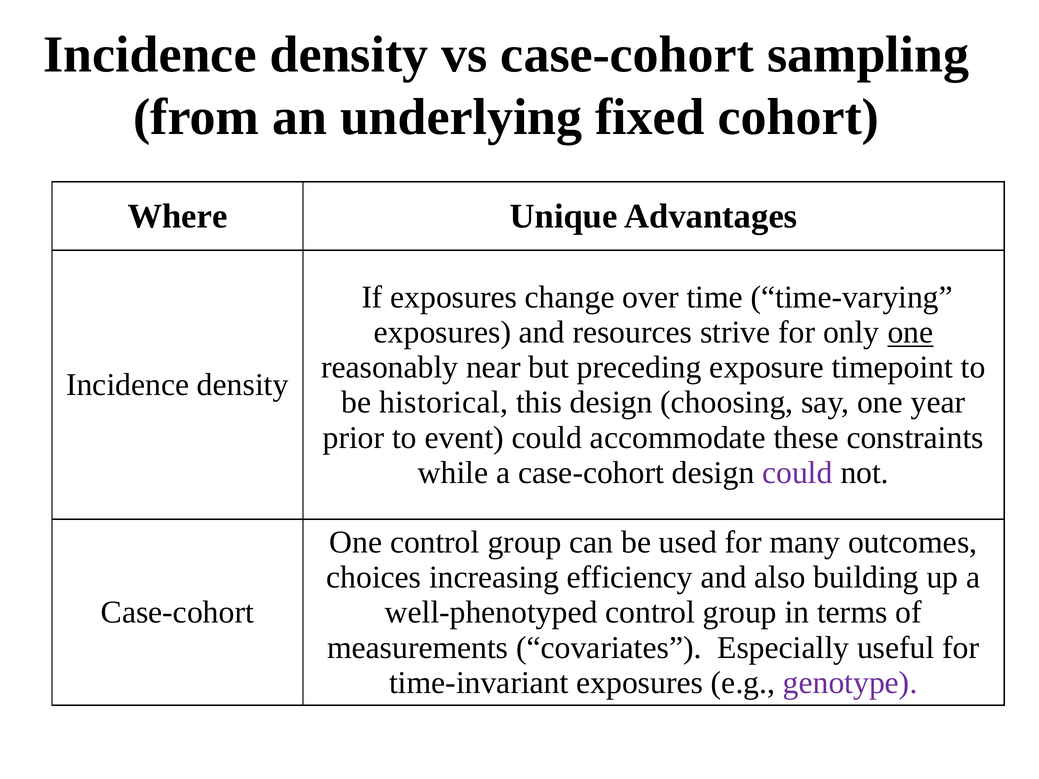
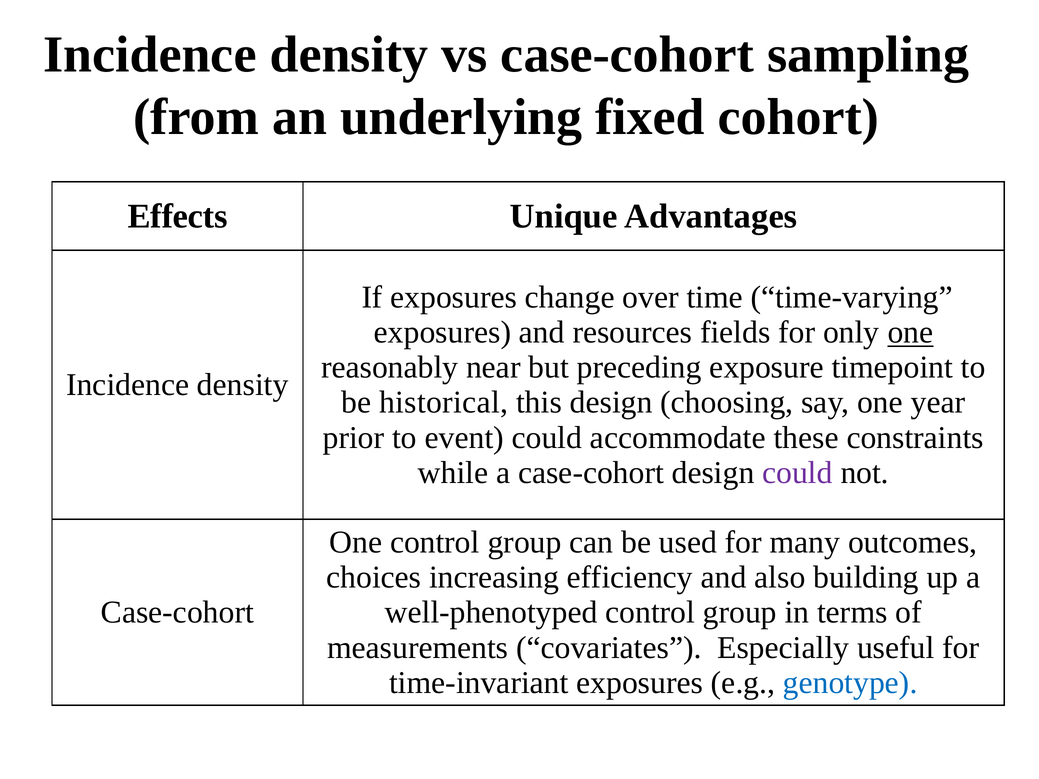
Where: Where -> Effects (178, 216)
strive: strive -> fields (735, 332)
genotype colour: purple -> blue (850, 683)
